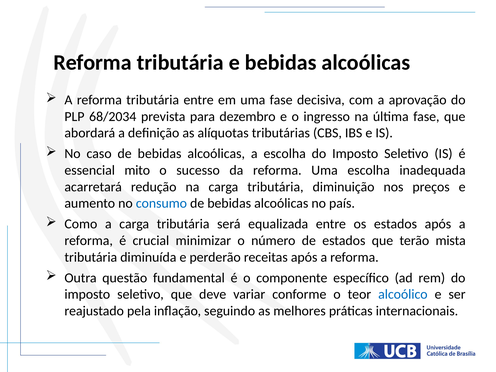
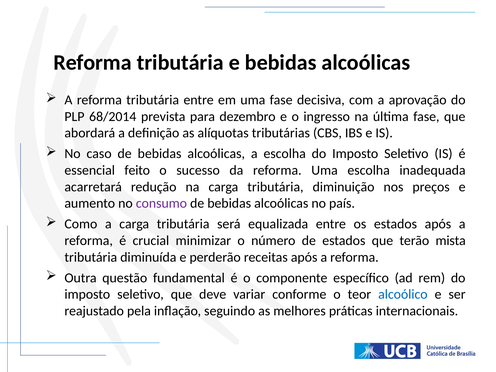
68/2034: 68/2034 -> 68/2014 (113, 117)
mito: mito -> feito (137, 170)
consumo colour: blue -> purple (161, 203)
